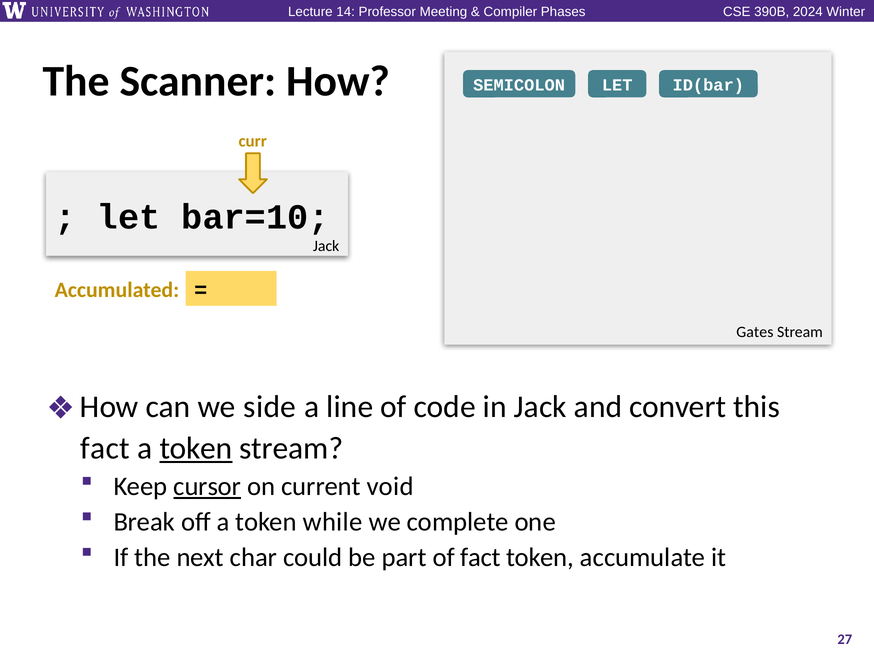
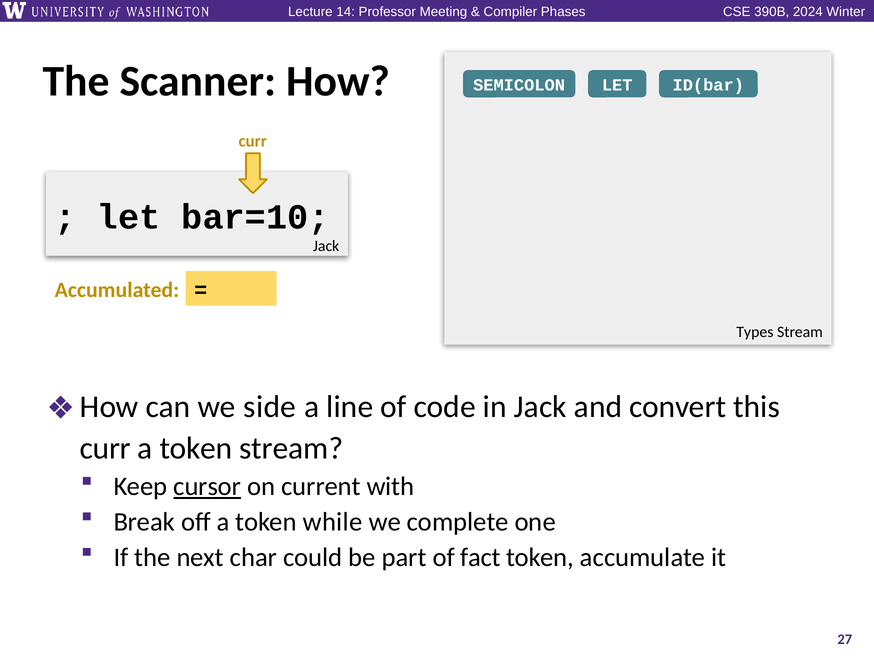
Gates: Gates -> Types (755, 332)
fact: fact -> curr (105, 448)
token underline: present -> none (196, 448)
void: void -> with (390, 486)
